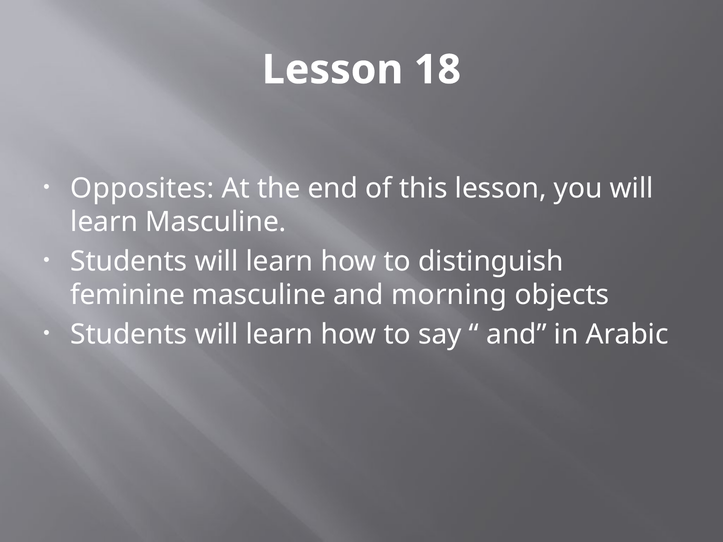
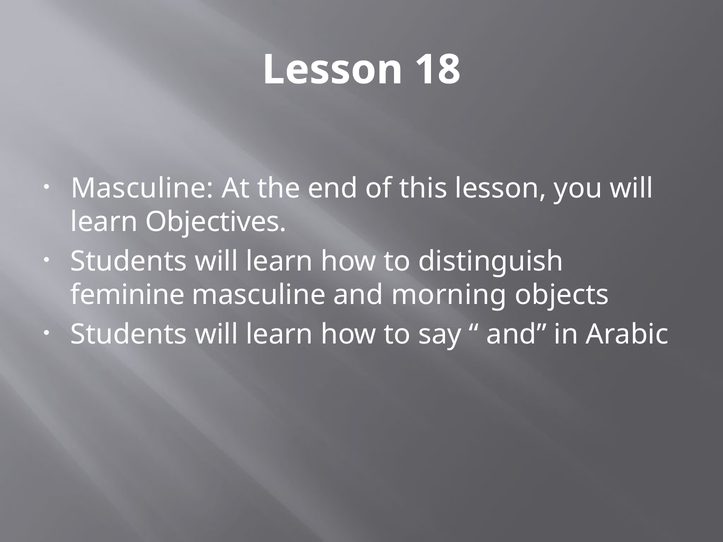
Opposites: Opposites -> Masculine (142, 188)
learn Masculine: Masculine -> Objectives (216, 222)
